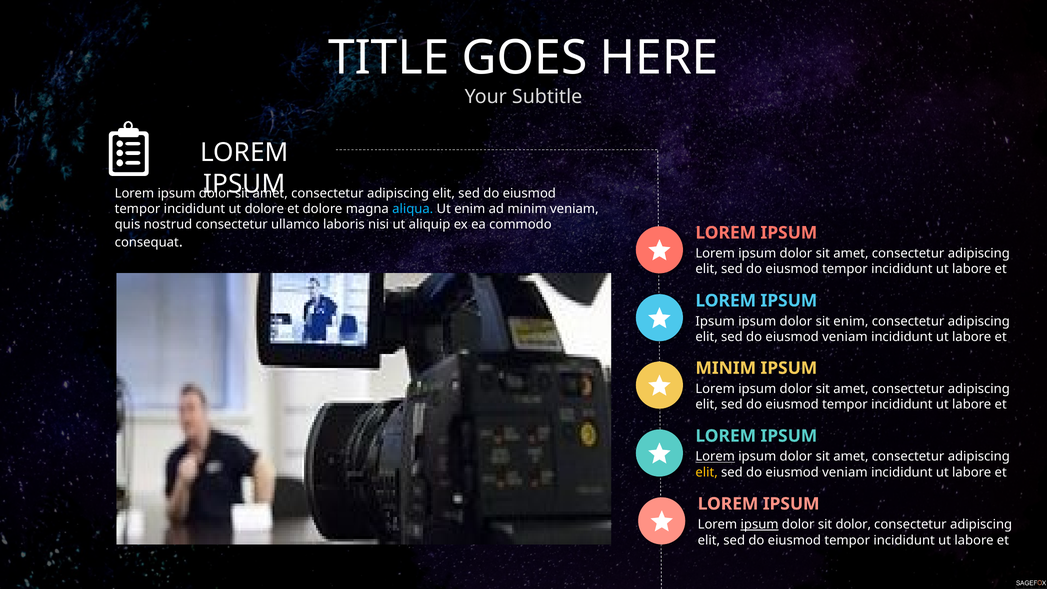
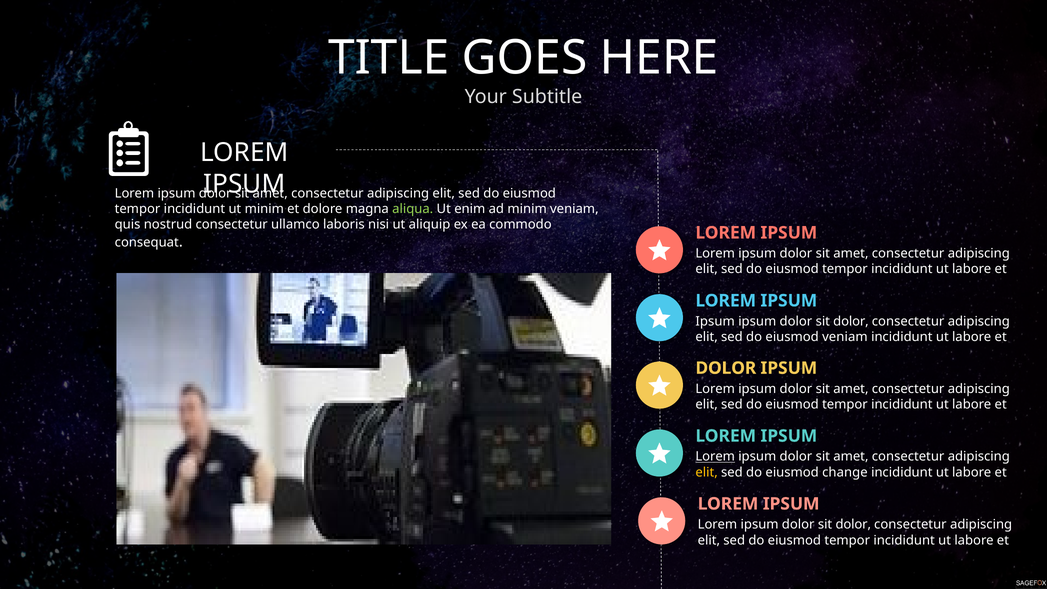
ut dolore: dolore -> minim (264, 209)
aliqua colour: light blue -> light green (413, 209)
enim: enim -> dolor (851, 321)
MINIM: MINIM -> DOLOR (726, 368)
veniam: veniam -> change (845, 472)
ipsum underline: present -> none (760, 524)
